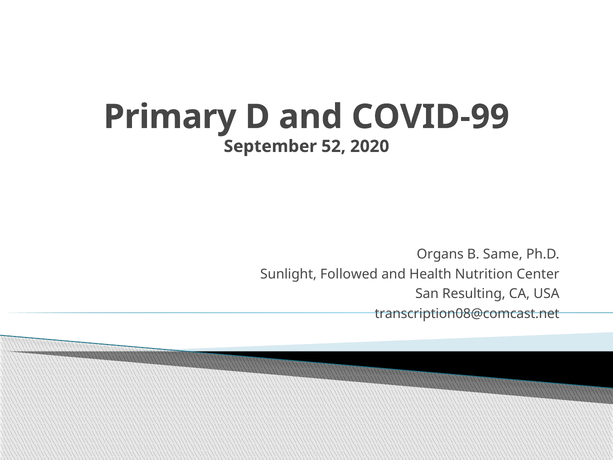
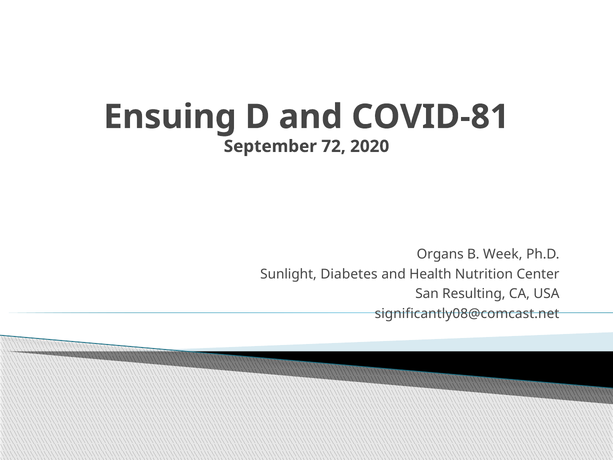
Primary: Primary -> Ensuing (170, 117)
COVID-99: COVID-99 -> COVID-81 (430, 117)
52: 52 -> 72 (334, 146)
Same: Same -> Week (503, 254)
Followed: Followed -> Diabetes (349, 274)
transcription08@comcast.net: transcription08@comcast.net -> significantly08@comcast.net (467, 313)
